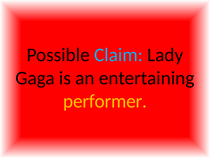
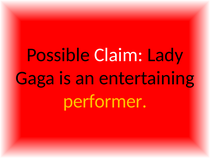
Claim colour: light blue -> white (118, 55)
